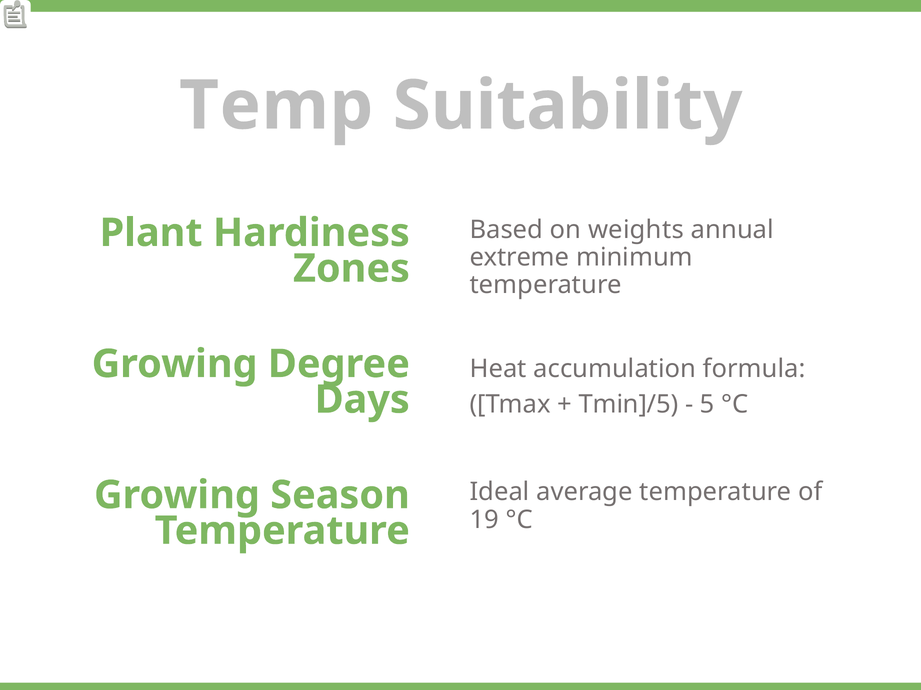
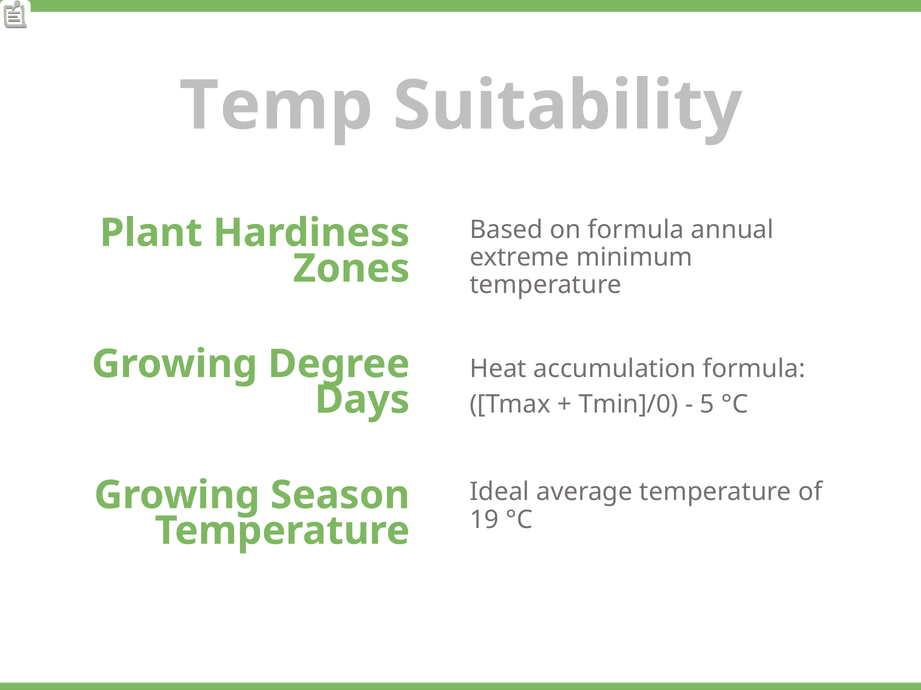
on weights: weights -> formula (636, 230)
Tmin]/5: Tmin]/5 -> Tmin]/0 (629, 405)
